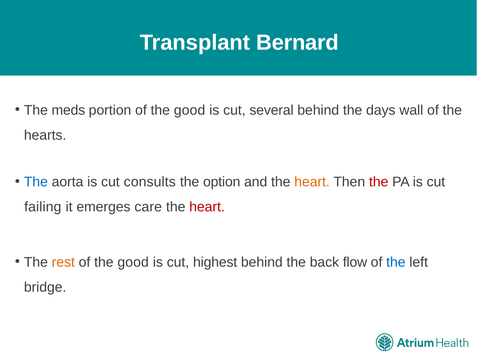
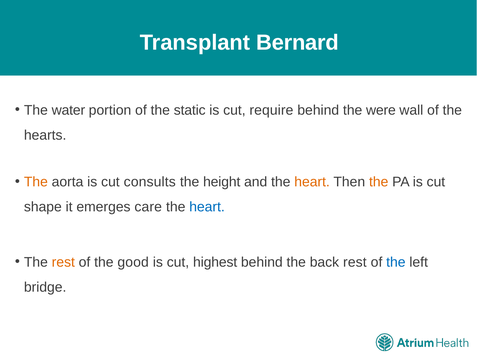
meds: meds -> water (68, 110)
portion of the good: good -> static (190, 110)
several: several -> require (271, 110)
days: days -> were (381, 110)
The colour: blue -> orange (36, 182)
option: option -> height (222, 182)
the colour: red -> orange (379, 182)
failing: failing -> shape (43, 207)
heart colour: red -> blue (207, 207)
back flow: flow -> rest (355, 262)
